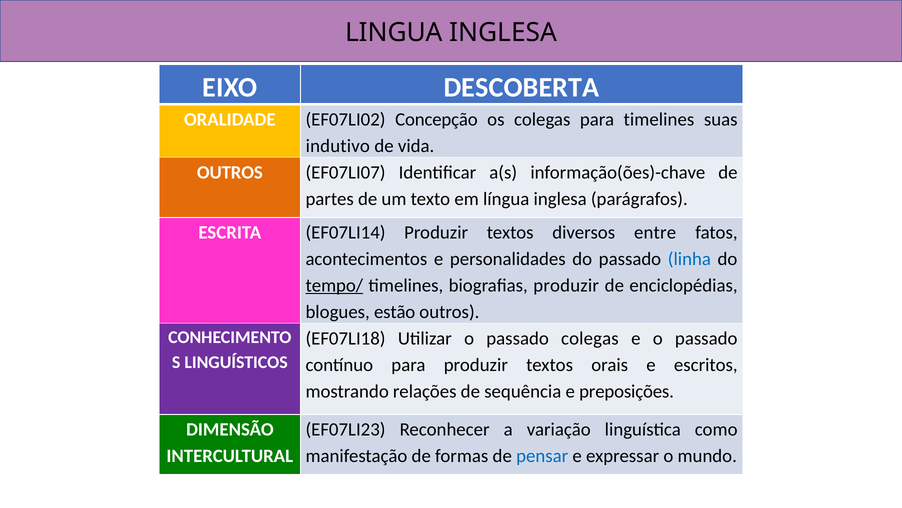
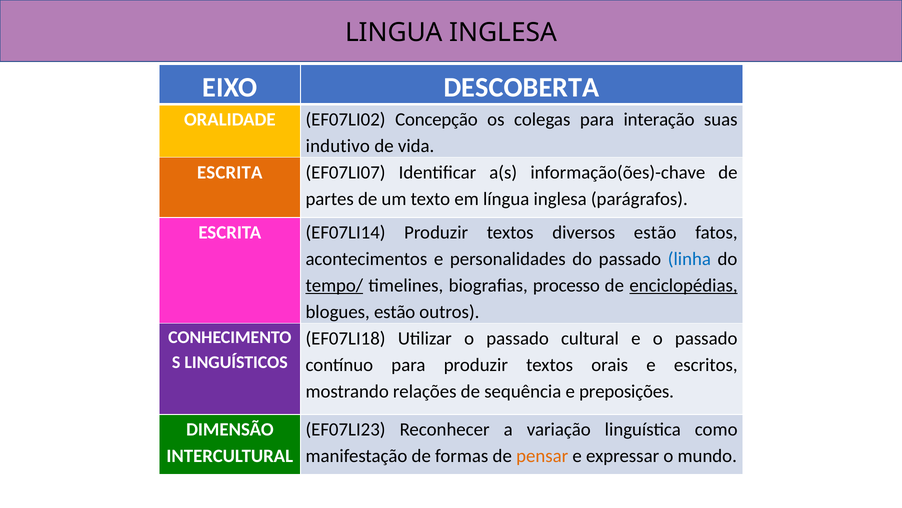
para timelines: timelines -> interação (659, 119)
OUTROS: OUTROS -> ESCRITA (230, 172)
diversos entre: entre -> estão (655, 232)
biografias produzir: produzir -> processo (566, 285)
enciclopédias underline: none -> present (684, 285)
passado colegas: colegas -> cultural (590, 338)
pensar colour: blue -> orange (542, 455)
